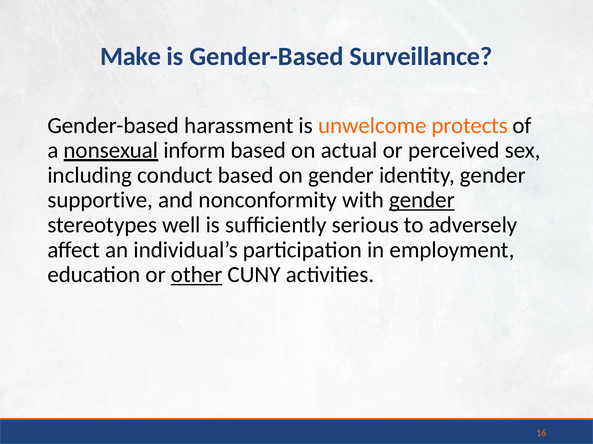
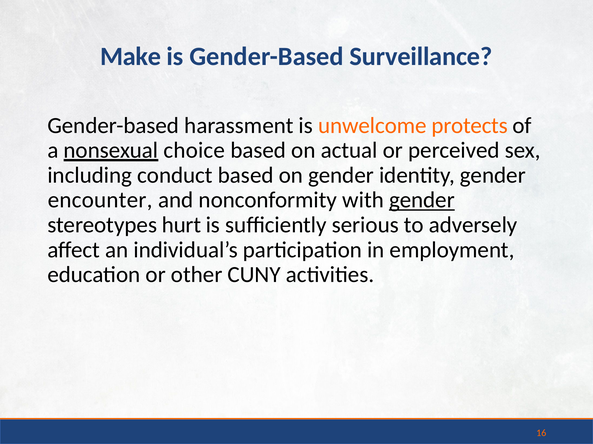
inform: inform -> choice (194, 151)
supportive: supportive -> encounter (100, 200)
well: well -> hurt (181, 225)
other underline: present -> none (197, 275)
